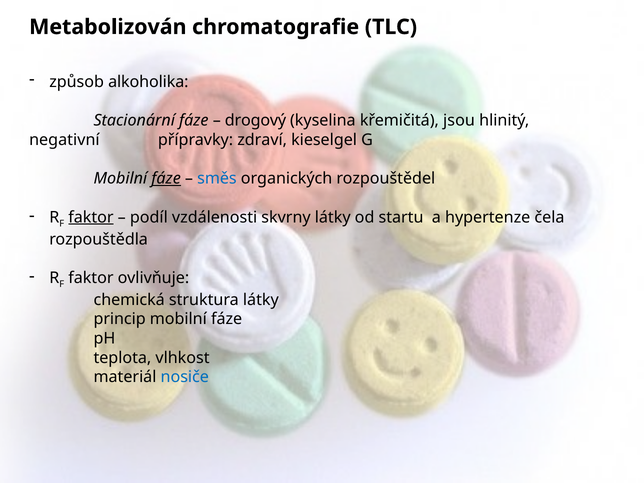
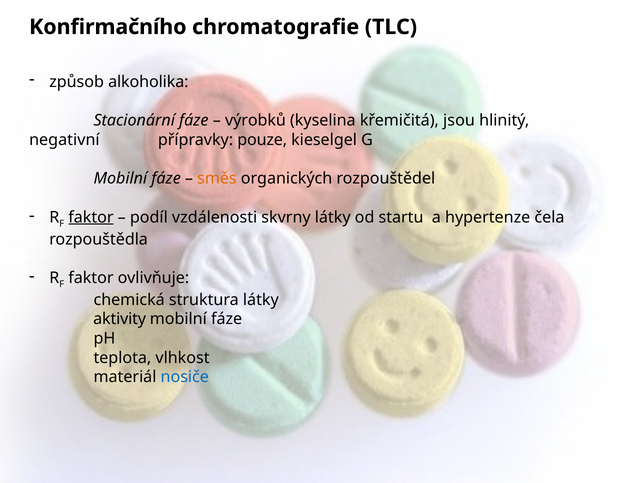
Metabolizován: Metabolizován -> Konfirmačního (108, 27)
drogový: drogový -> výrobků (255, 121)
zdraví: zdraví -> pouze (262, 140)
fáze underline: present -> none (166, 179)
směs colour: blue -> orange (217, 179)
princip: princip -> aktivity (120, 319)
